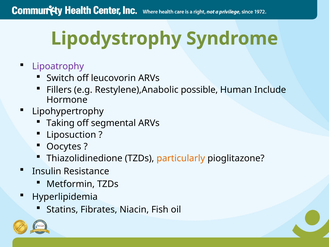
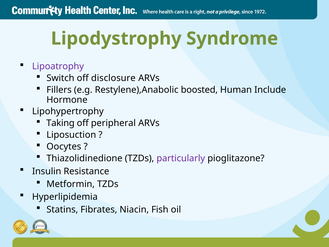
leucovorin: leucovorin -> disclosure (113, 78)
possible: possible -> boosted (199, 90)
segmental: segmental -> peripheral (113, 123)
particularly colour: orange -> purple (181, 158)
